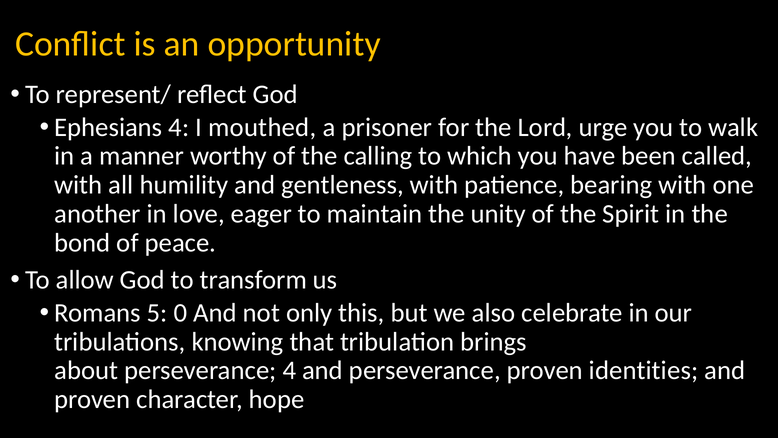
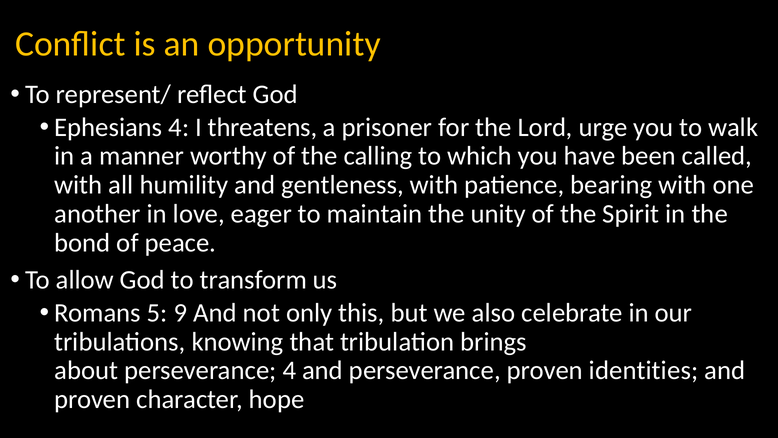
mouthed: mouthed -> threatens (263, 127)
0: 0 -> 9 (180, 313)
